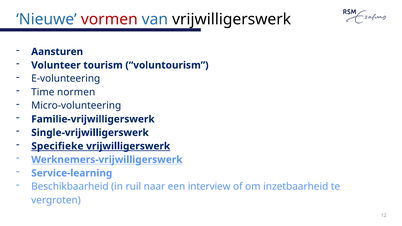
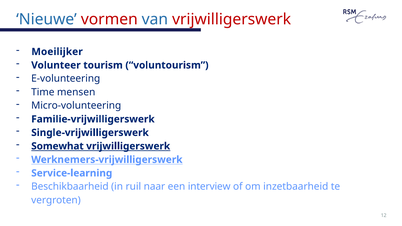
vrijwilligerswerk colour: black -> red (232, 19)
Aansturen: Aansturen -> Moeilijker (57, 52)
normen: normen -> mensen (76, 92)
Specifieke: Specifieke -> Somewhat (57, 146)
